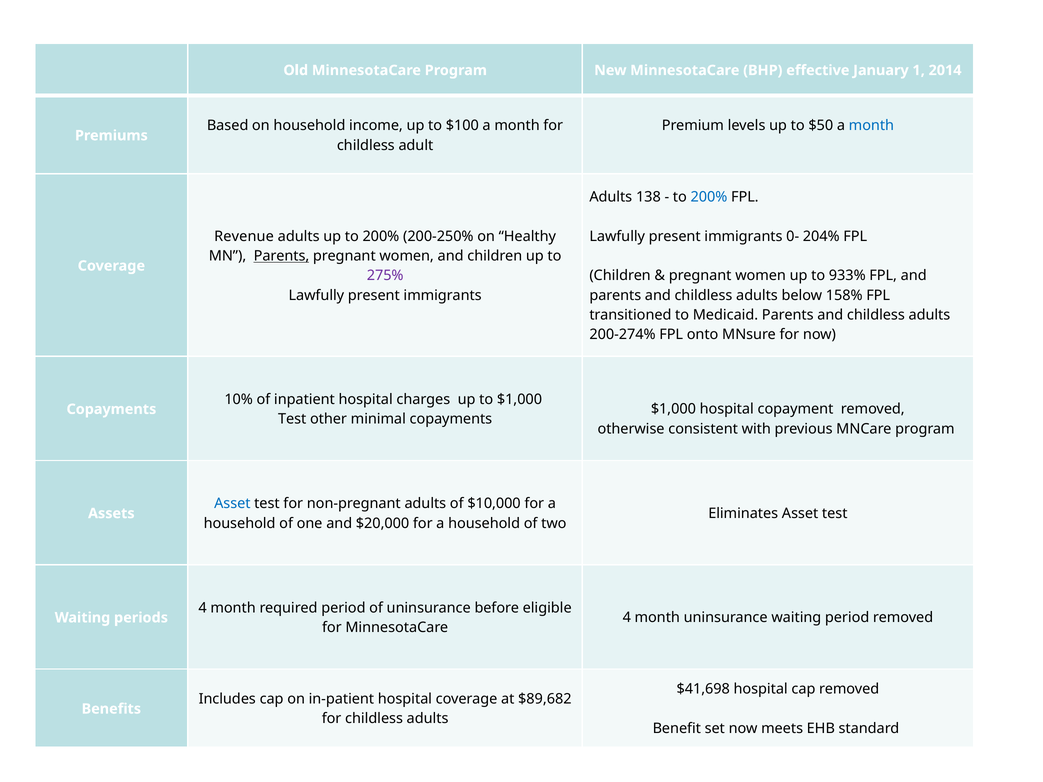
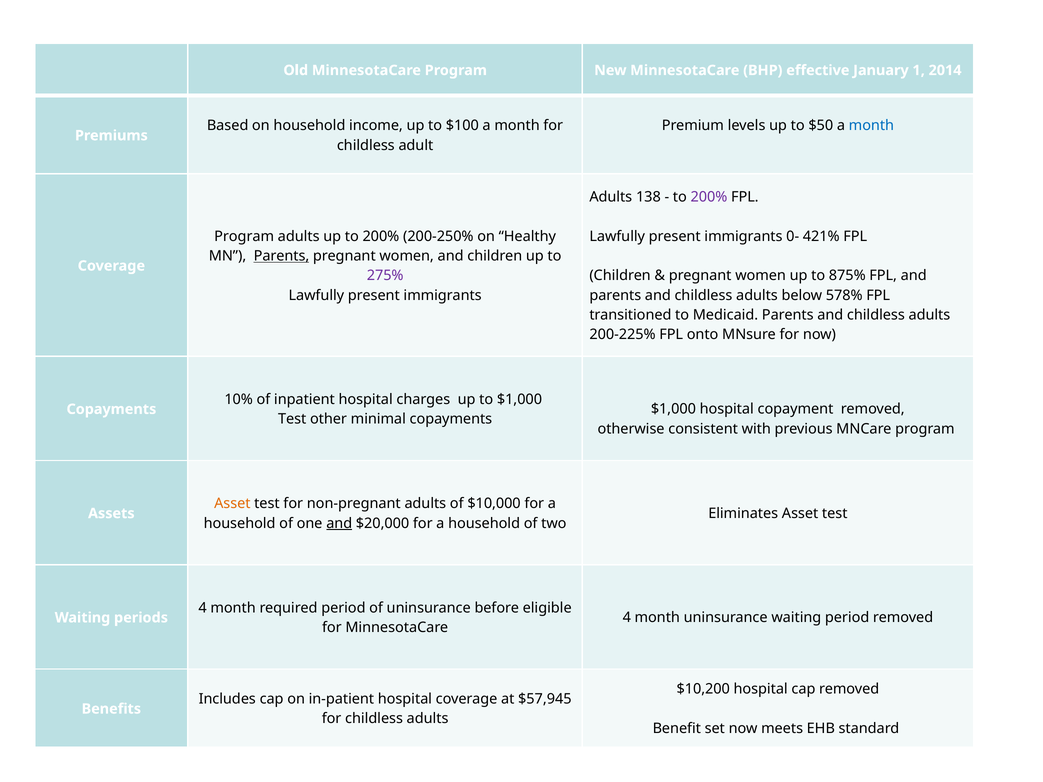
200% colour: blue -> purple (709, 197)
Revenue: Revenue -> Program (244, 236)
204%: 204% -> 421% (821, 236)
933%: 933% -> 875% (847, 276)
158%: 158% -> 578% (844, 295)
200-274%: 200-274% -> 200-225% (622, 335)
Asset colour: blue -> orange (232, 504)
and underline: none -> present (339, 523)
$41,698: $41,698 -> $10,200 (703, 689)
$89,682: $89,682 -> $57,945 (545, 699)
